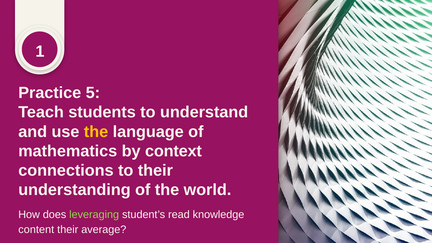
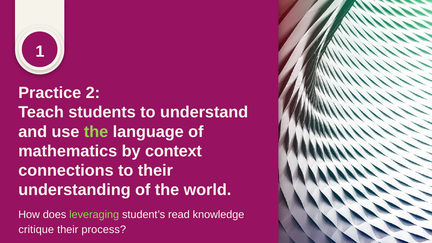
Practice 5: 5 -> 2 (93, 93)
the colour: yellow -> light green (96, 132)
content: content -> critique (36, 229)
average: average -> process (104, 229)
